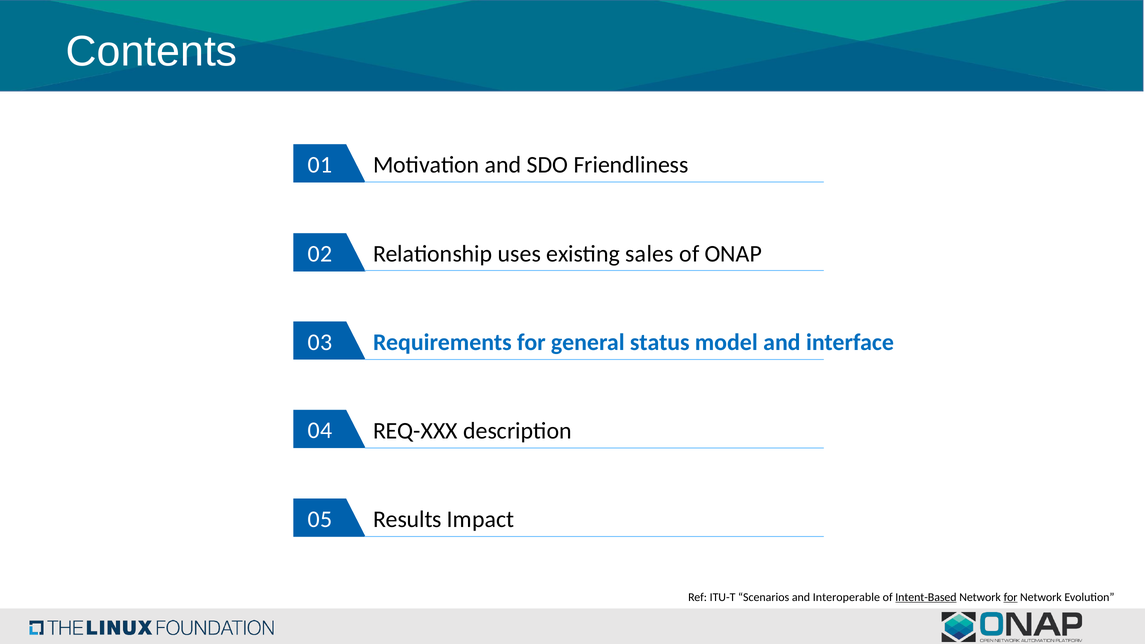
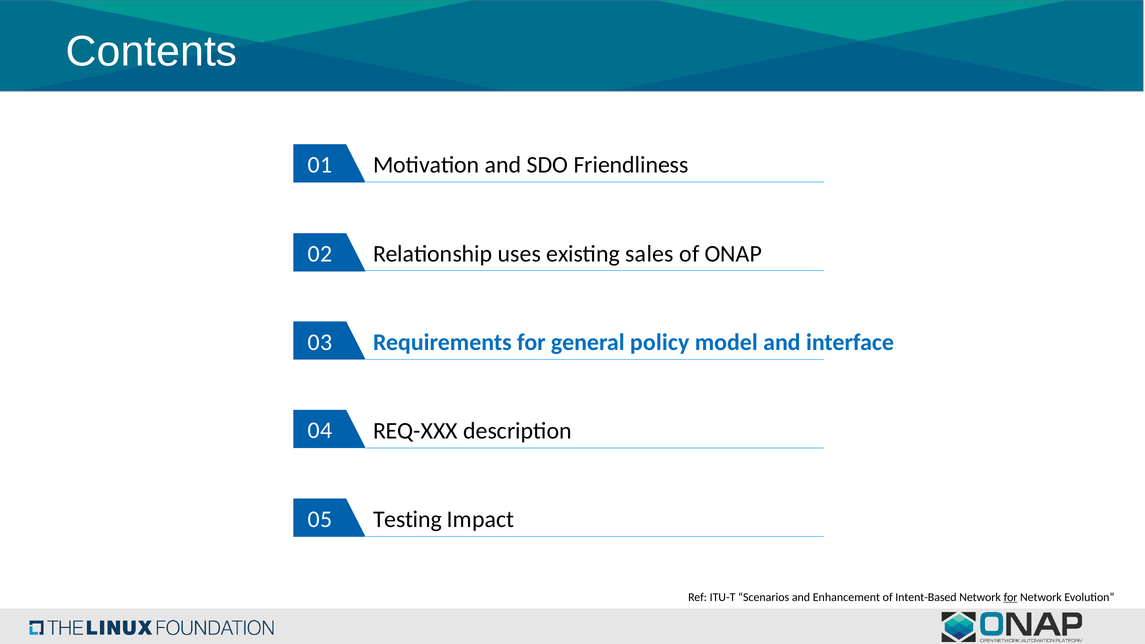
status: status -> policy (660, 342)
Results: Results -> Testing (407, 519)
Interoperable: Interoperable -> Enhancement (846, 597)
Intent-Based underline: present -> none (926, 597)
